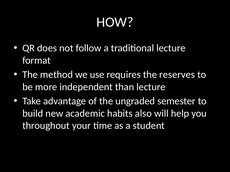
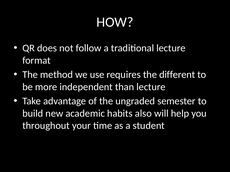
reserves: reserves -> different (177, 75)
